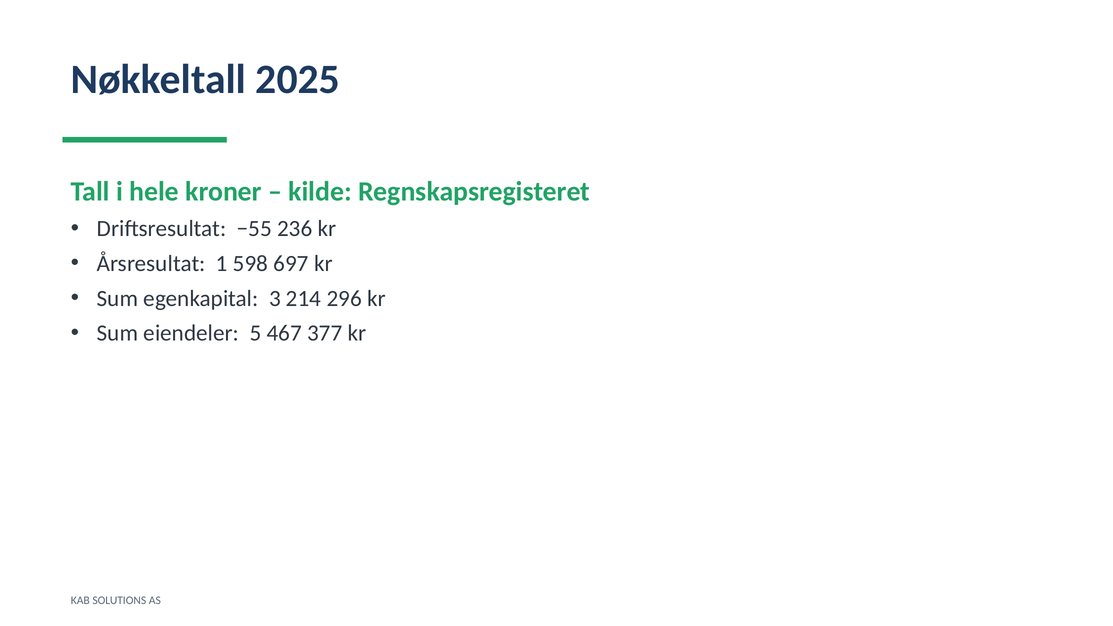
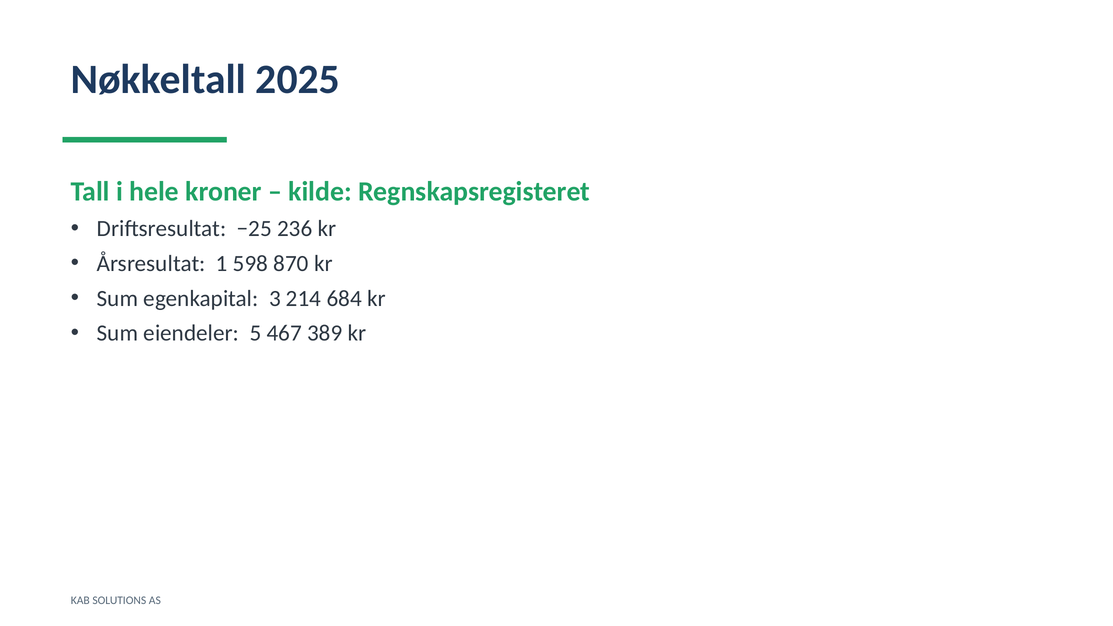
−55: −55 -> −25 (254, 229)
697: 697 -> 870 (291, 264)
296: 296 -> 684 (344, 298)
377: 377 -> 389 (325, 333)
